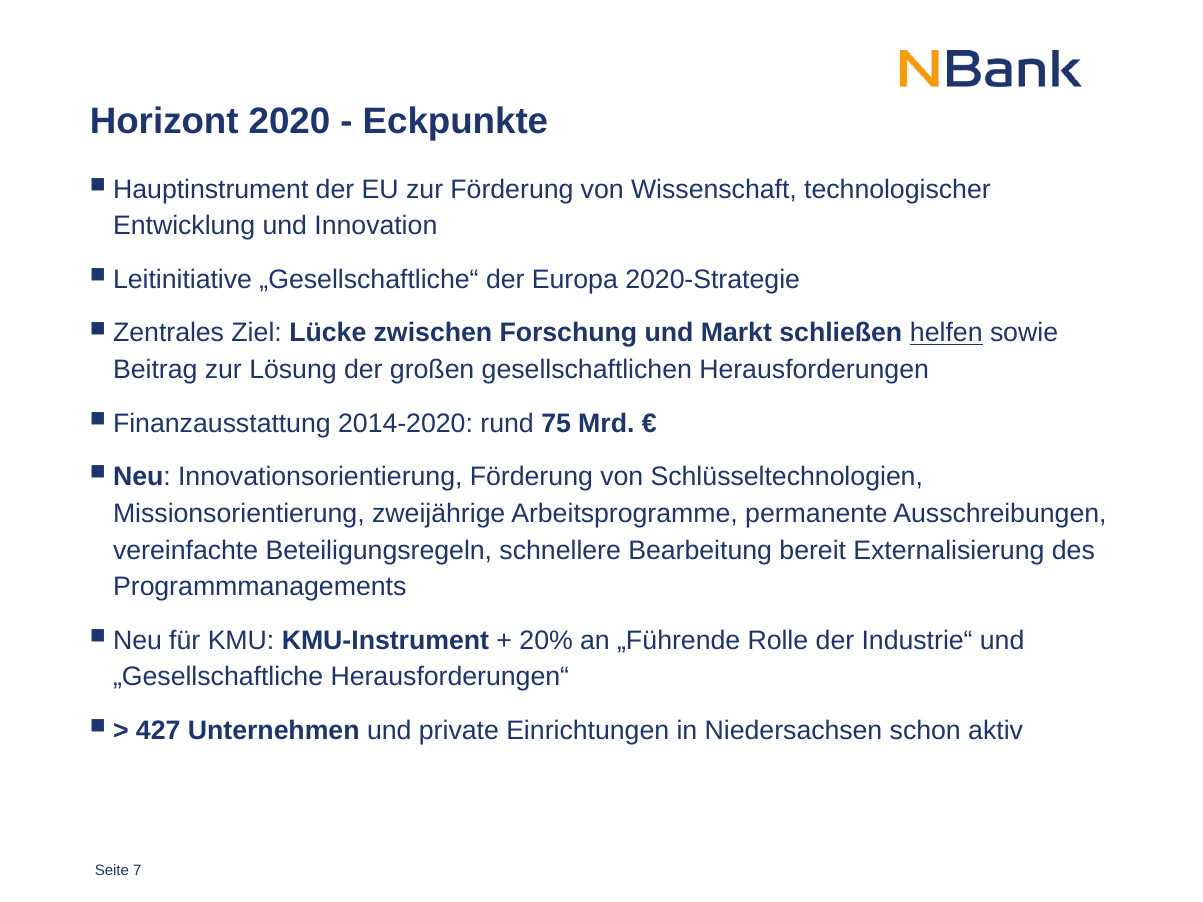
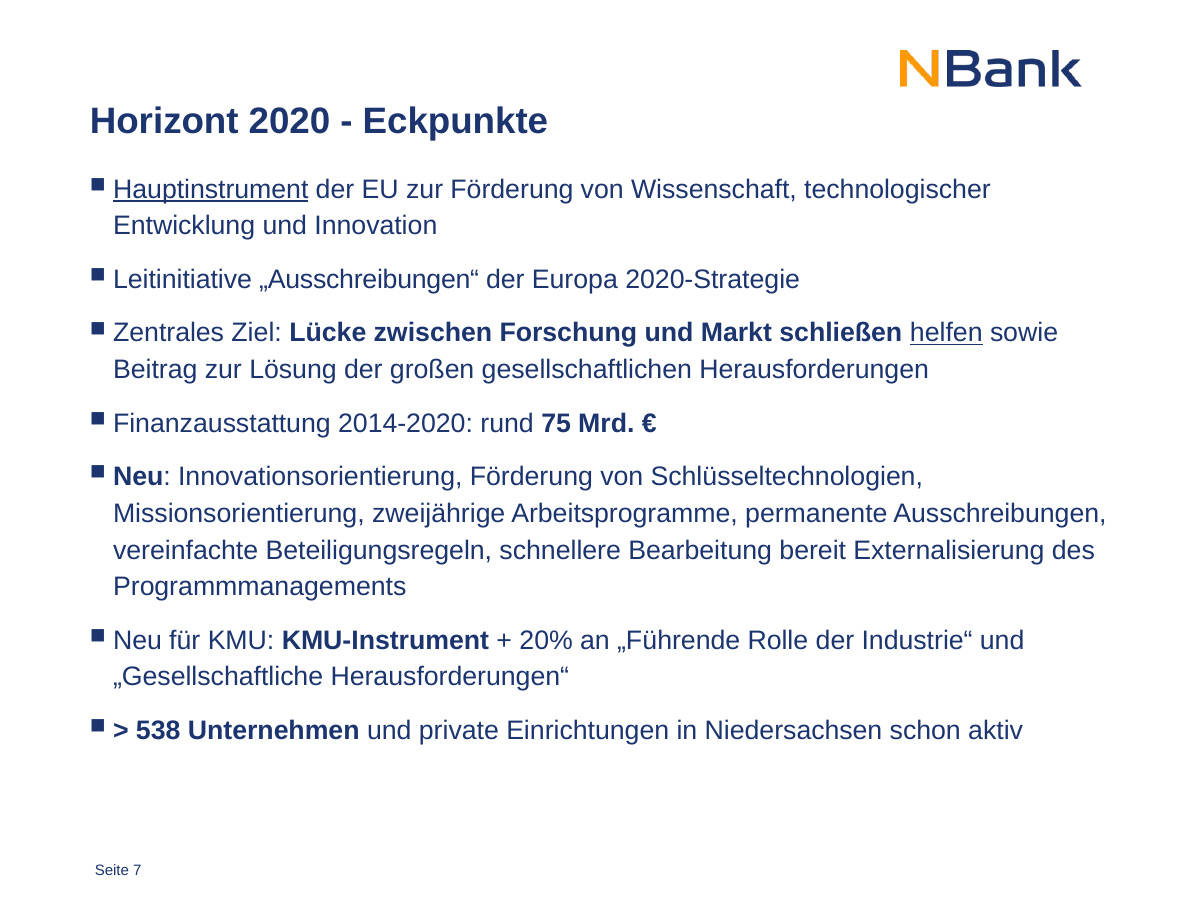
Hauptinstrument underline: none -> present (211, 189)
„Gesellschaftliche“: „Gesellschaftliche“ -> „Ausschreibungen“ (369, 280)
427: 427 -> 538 (158, 731)
